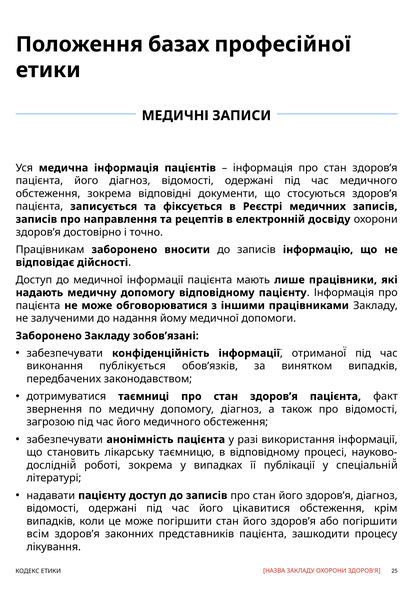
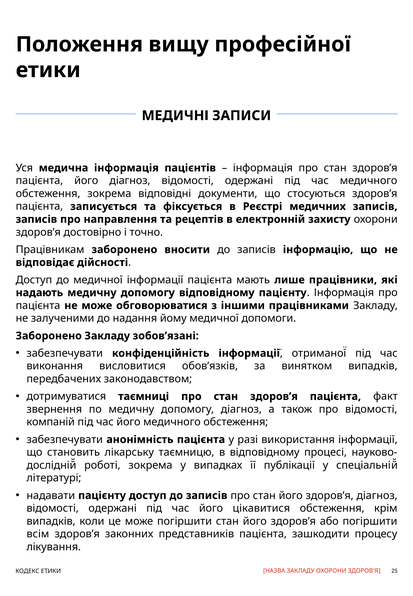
базах: базах -> вищу (179, 44)
досвіду: досвіду -> захисту (329, 220)
публікується: публікується -> висловитися (133, 366)
загрозою: загрозою -> компаній (51, 422)
